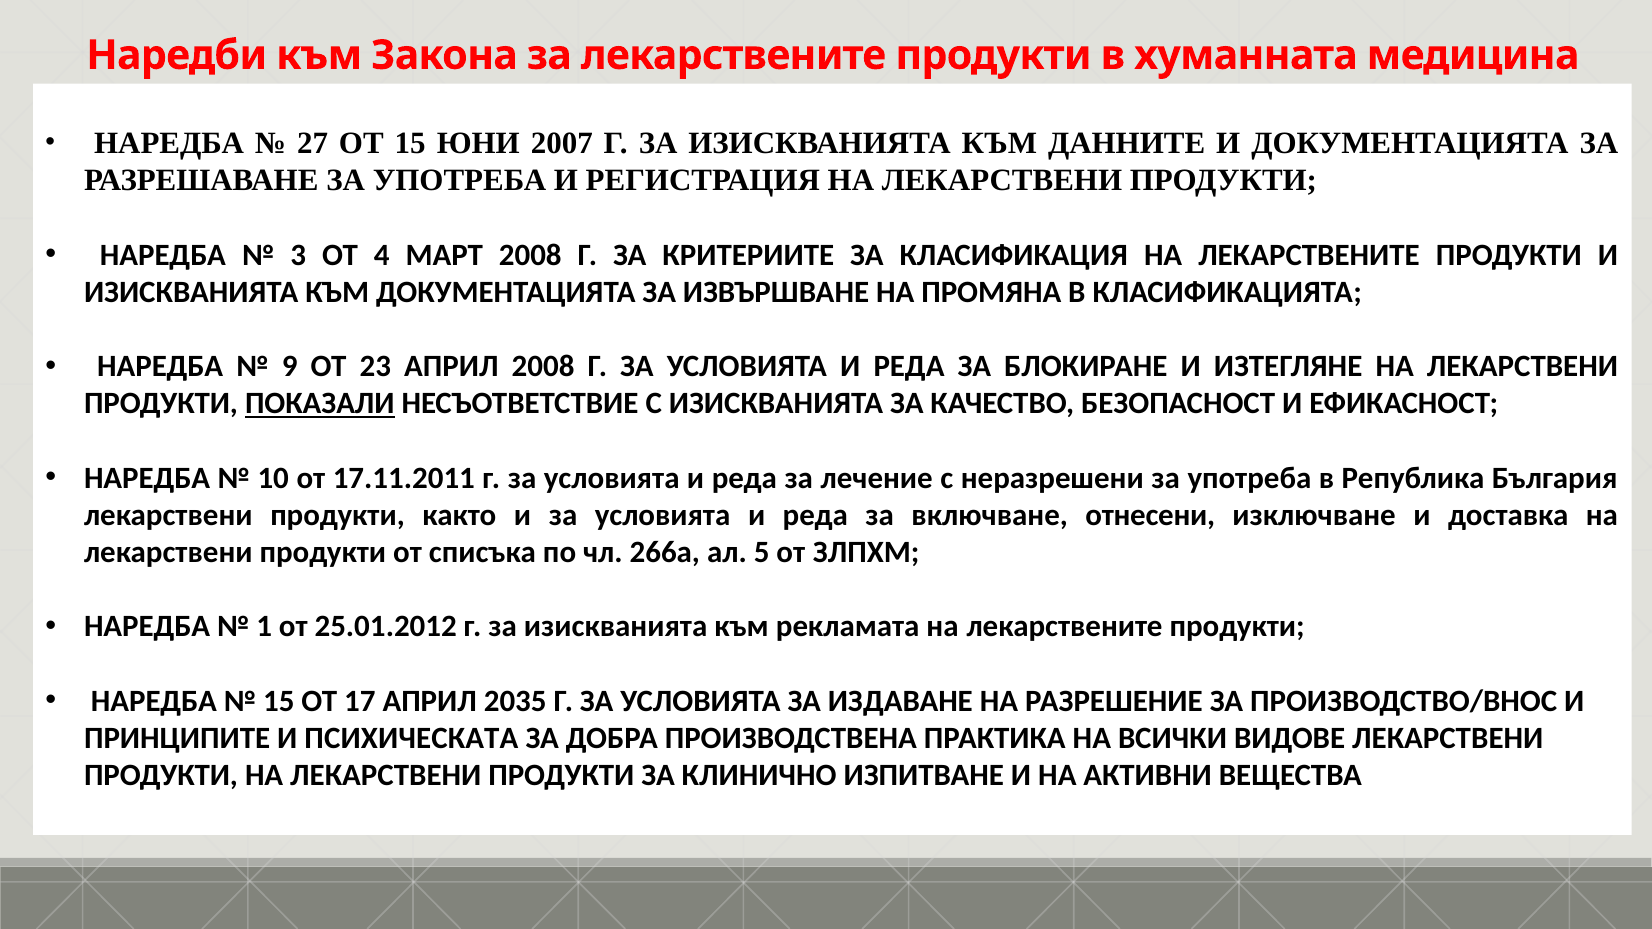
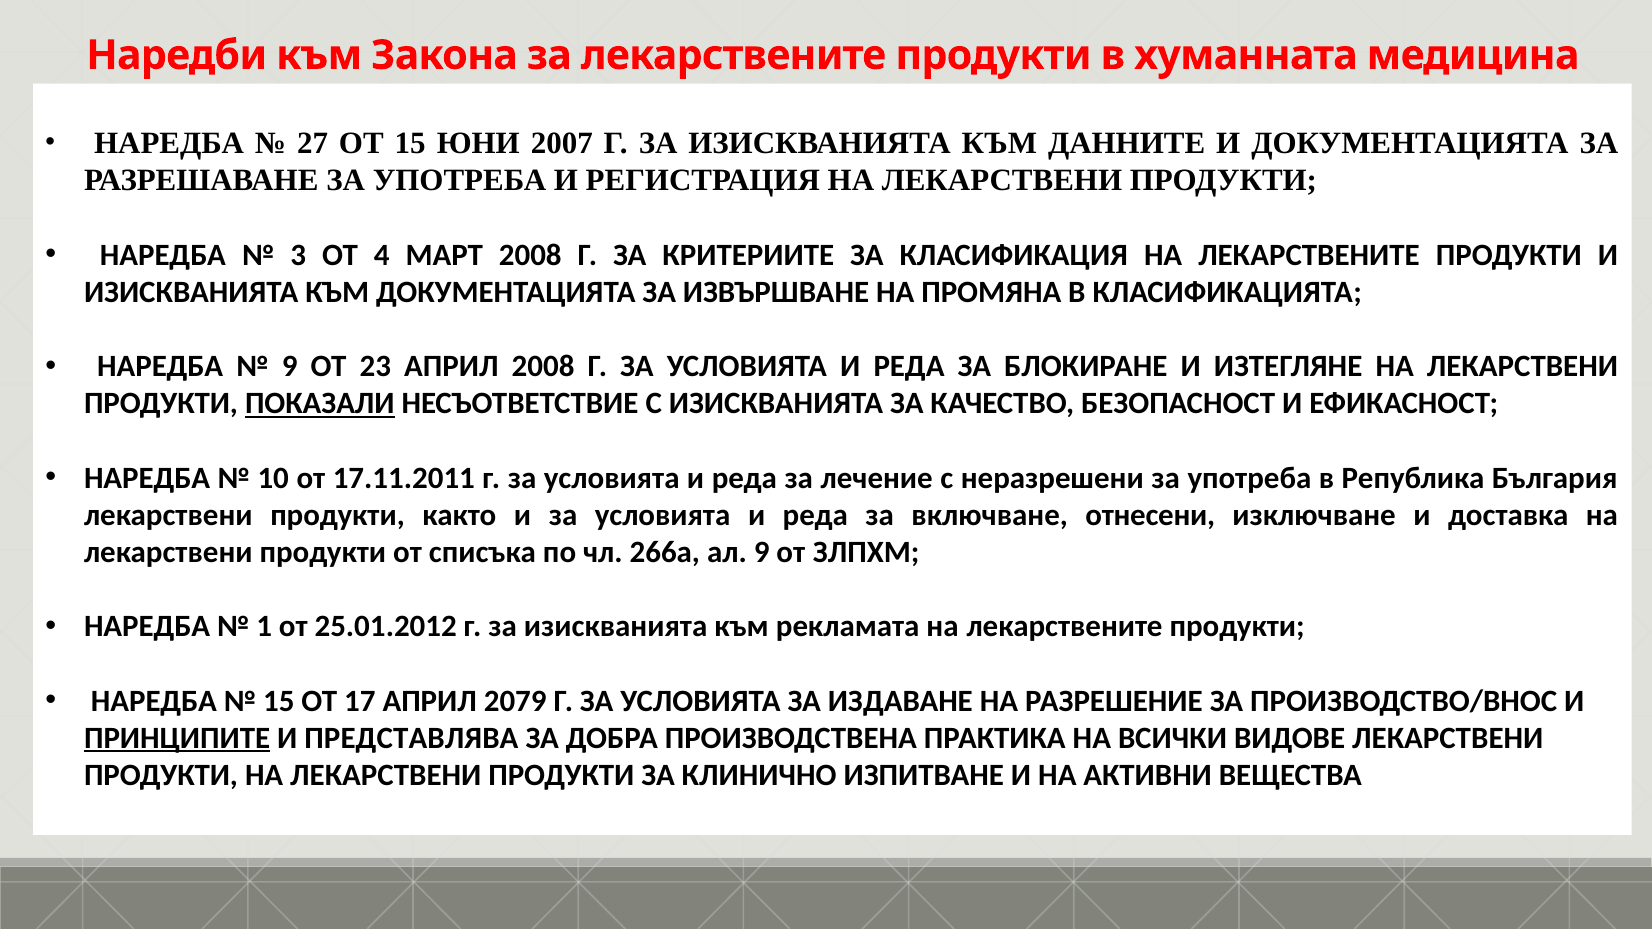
ал 5: 5 -> 9 (762, 552)
2035: 2035 -> 2079 (515, 701)
ПРИНЦИПИТЕ underline: none -> present (177, 738)
ПСИХИЧЕСКАТА: ПСИХИЧЕСКАТА -> ПРЕДСТАВЛЯВА (411, 738)
